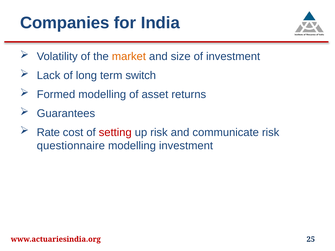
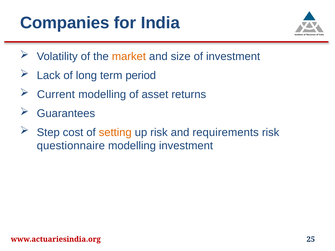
switch: switch -> period (141, 76)
Formed: Formed -> Current (56, 95)
Rate: Rate -> Step (48, 132)
setting colour: red -> orange (115, 132)
communicate: communicate -> requirements (226, 132)
